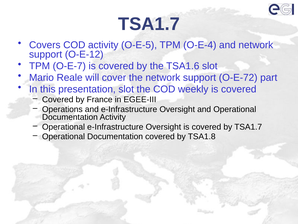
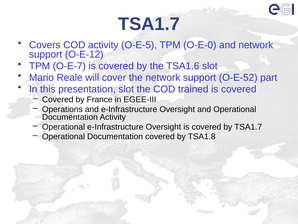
O-E-4: O-E-4 -> O-E-0 (200, 45)
O-E-72: O-E-72 -> O-E-52 (238, 77)
weekly: weekly -> trained (193, 89)
